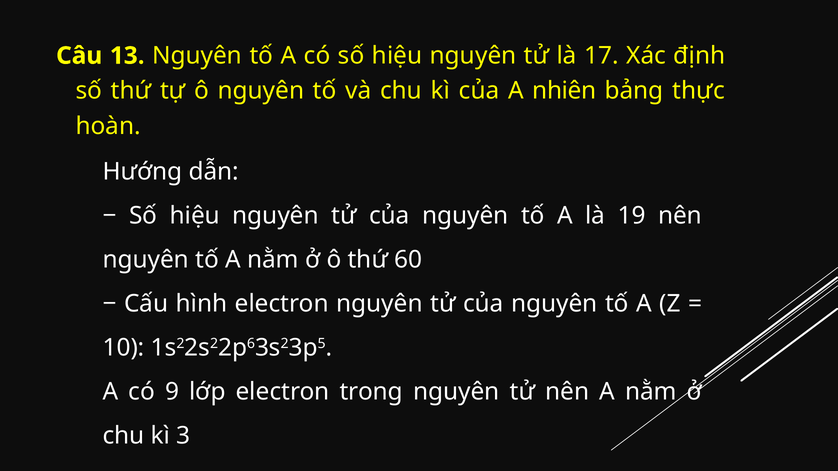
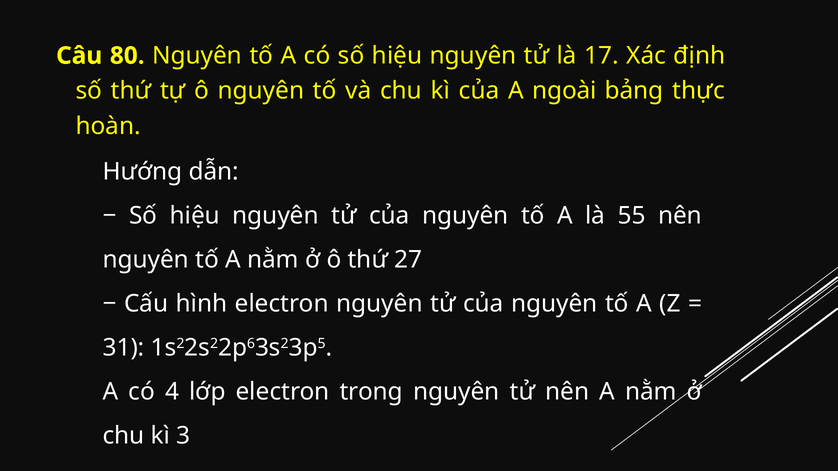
13: 13 -> 80 (127, 56)
nhiên: nhiên -> ngoài (564, 91)
19: 19 -> 55 (632, 216)
60: 60 -> 27 (408, 260)
10: 10 -> 31 (124, 348)
9: 9 -> 4 (172, 392)
